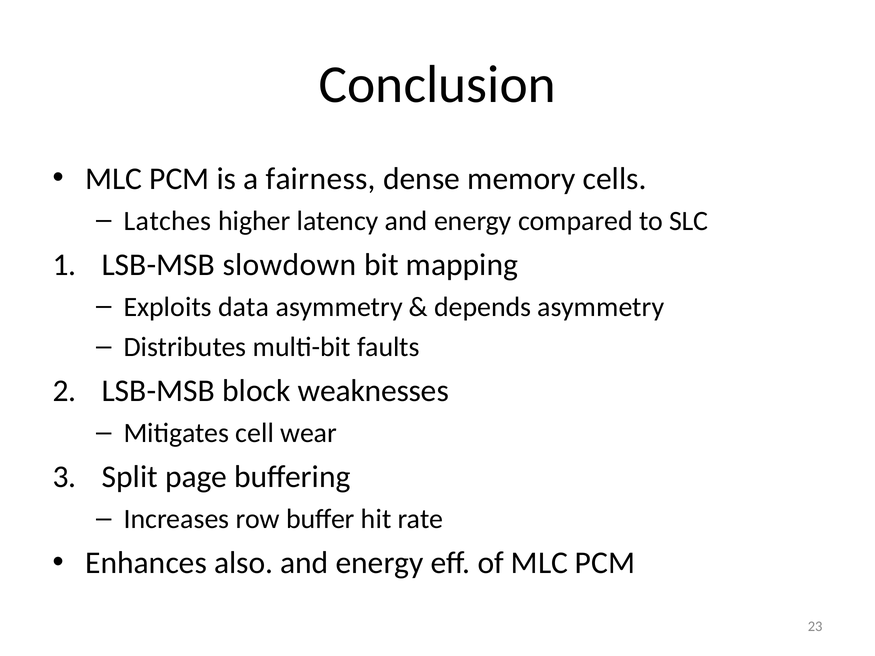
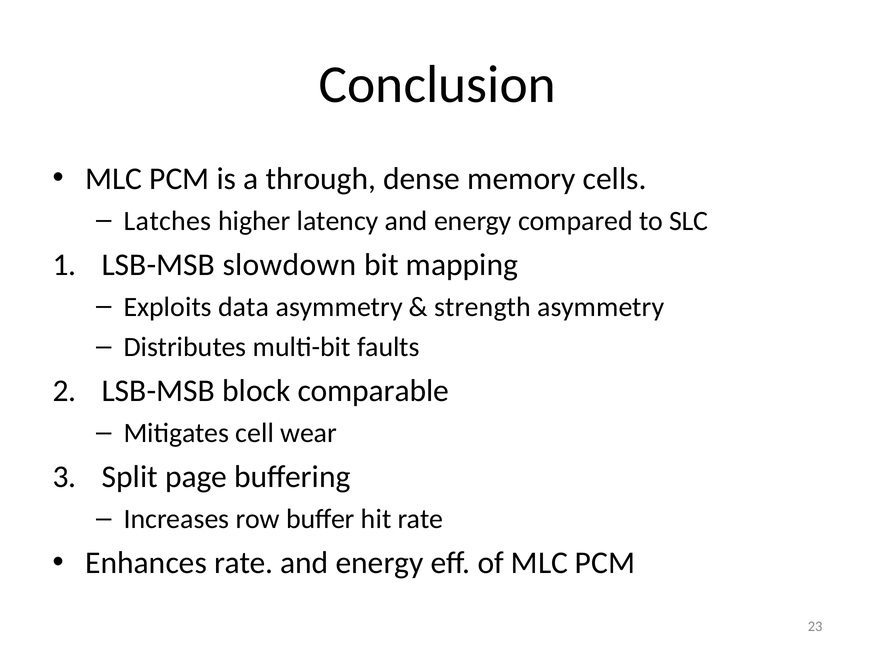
fairness: fairness -> through (321, 179)
depends: depends -> strength (483, 307)
weaknesses: weaknesses -> comparable (373, 391)
Enhances also: also -> rate (244, 563)
